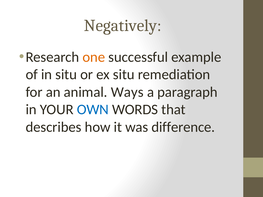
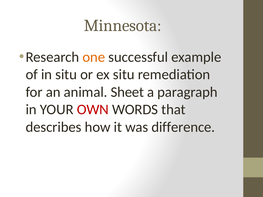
Negatively: Negatively -> Minnesota (123, 26)
Ways: Ways -> Sheet (127, 92)
OWN colour: blue -> red (93, 110)
